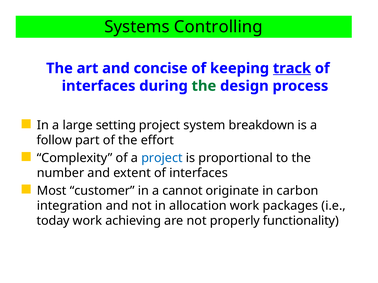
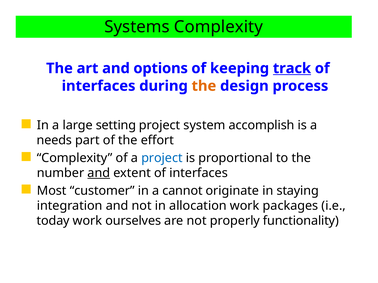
Systems Controlling: Controlling -> Complexity (218, 27)
concise: concise -> options (161, 68)
the colour: green -> orange (204, 86)
breakdown: breakdown -> accomplish (262, 125)
follow: follow -> needs (54, 141)
and underline: none -> present (99, 173)
carbon: carbon -> staying (298, 191)
achieving: achieving -> ourselves (133, 221)
